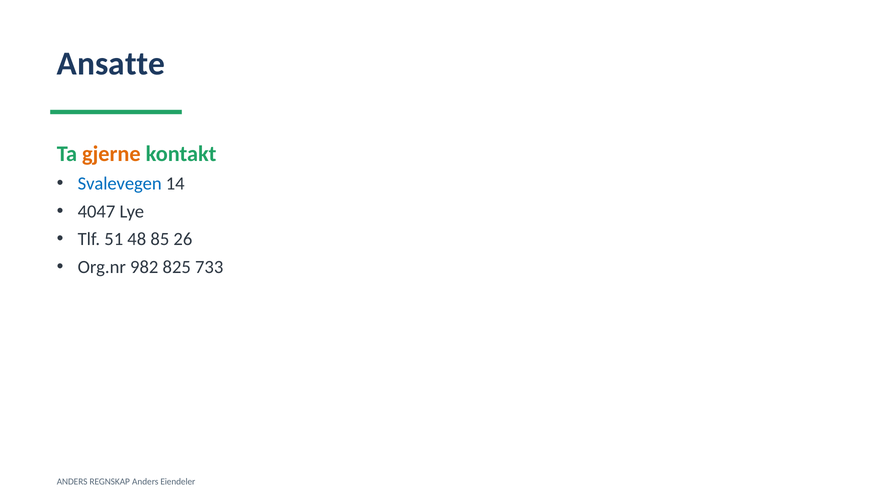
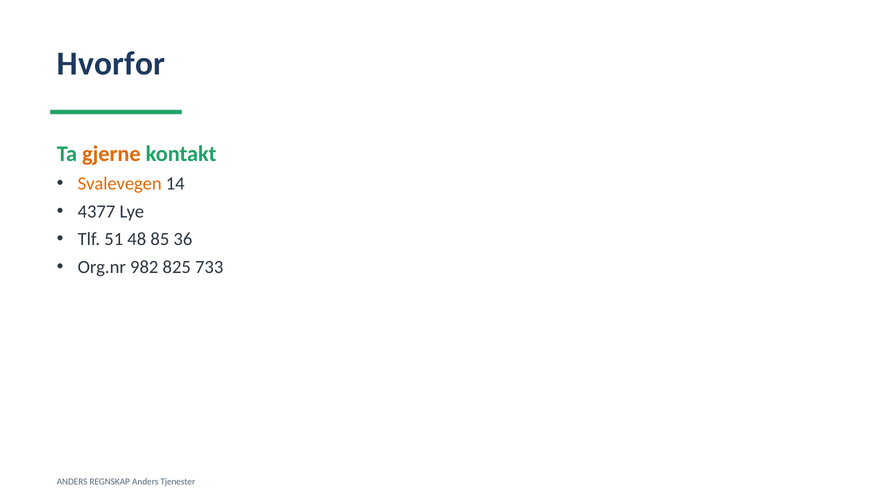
Ansatte: Ansatte -> Hvorfor (111, 64)
Svalevegen colour: blue -> orange (120, 183)
4047: 4047 -> 4377 (96, 211)
26: 26 -> 36 (183, 239)
Eiendeler: Eiendeler -> Tjenester (178, 481)
